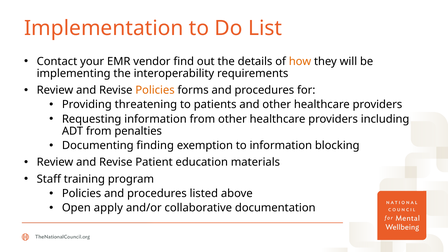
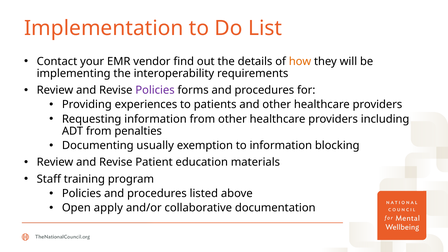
Policies colour: orange -> purple (155, 90)
threatening: threatening -> experiences (146, 105)
finding: finding -> usually (155, 146)
